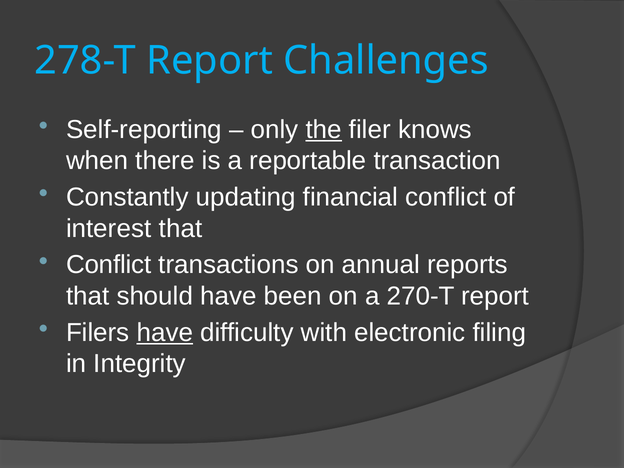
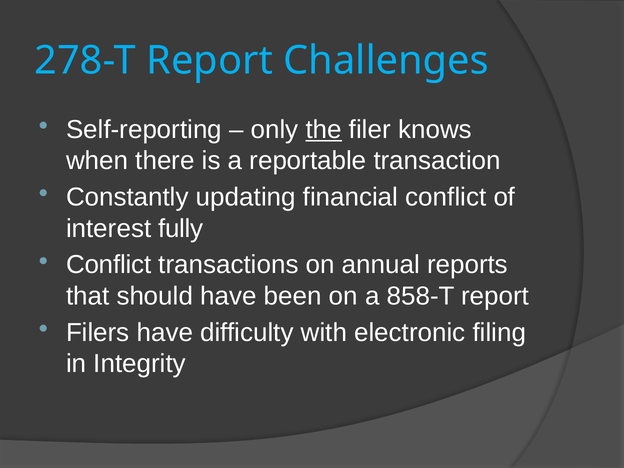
interest that: that -> fully (181, 228)
270-T: 270-T -> 858-T (421, 296)
have underline: present -> none (165, 333)
